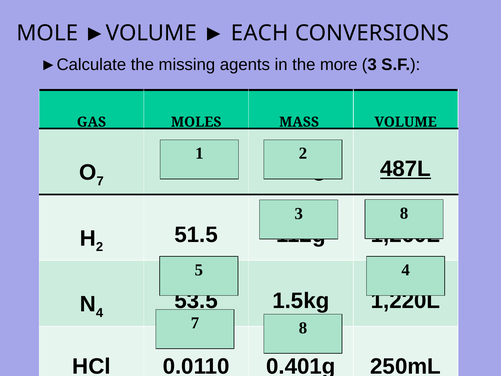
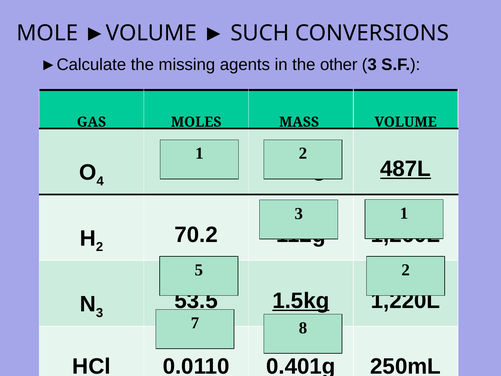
EACH: EACH -> SUCH (260, 33)
more: more -> other (339, 65)
7: 7 -> 4 (100, 181)
3 8: 8 -> 1 (404, 213)
51.5: 51.5 -> 70.2 (196, 235)
5 4: 4 -> 2 (406, 270)
1.5kg underline: none -> present (301, 301)
4: 4 -> 3 (100, 313)
